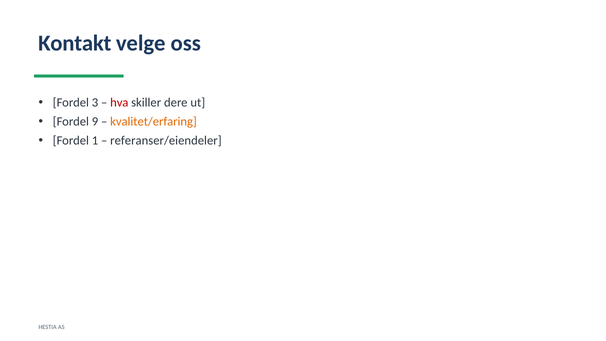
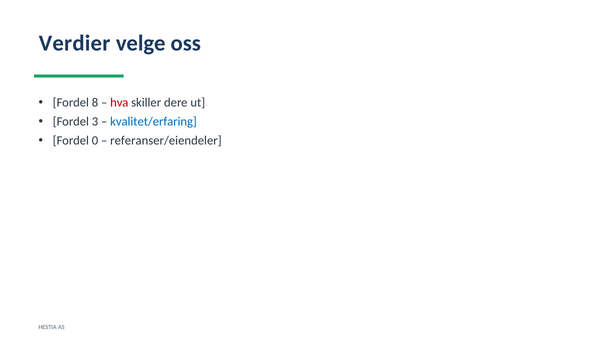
Kontakt: Kontakt -> Verdier (75, 43)
3: 3 -> 8 (95, 103)
9: 9 -> 3 (95, 122)
kvalitet/erfaring colour: orange -> blue (154, 122)
1: 1 -> 0 (95, 141)
